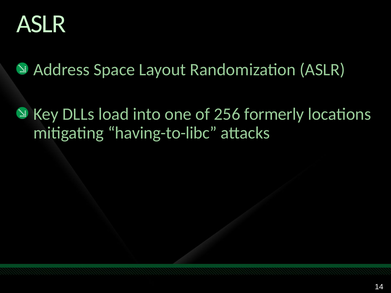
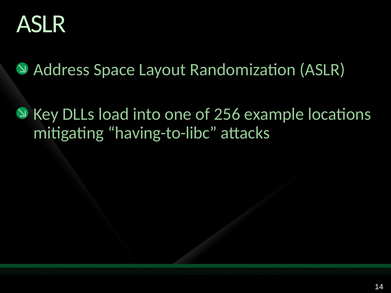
formerly: formerly -> example (274, 114)
